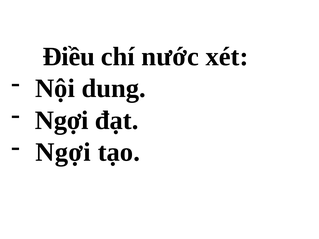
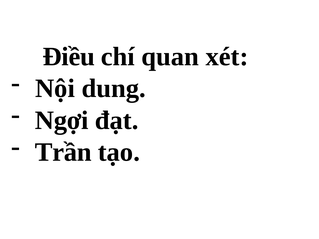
nước: nước -> quan (170, 57)
Ngợi: Ngợi -> Trần (63, 152)
